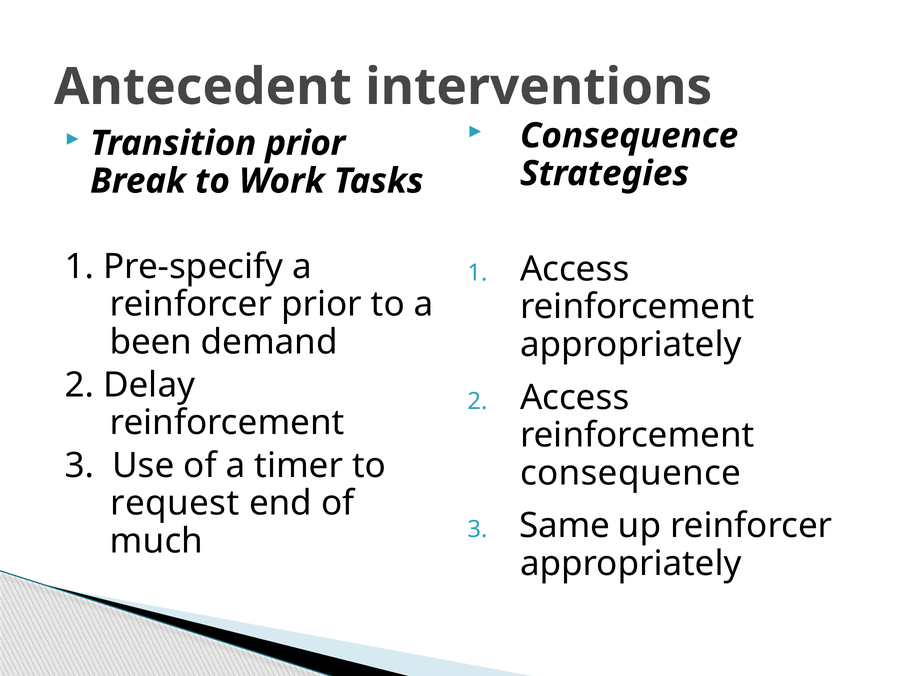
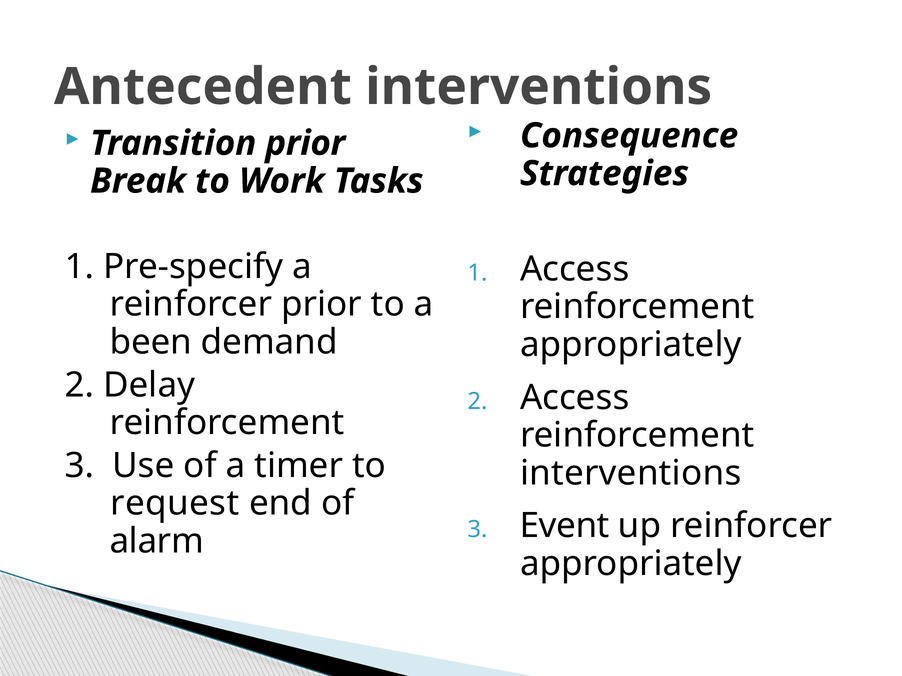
consequence: consequence -> interventions (631, 473)
Same: Same -> Event (565, 526)
much: much -> alarm (157, 542)
